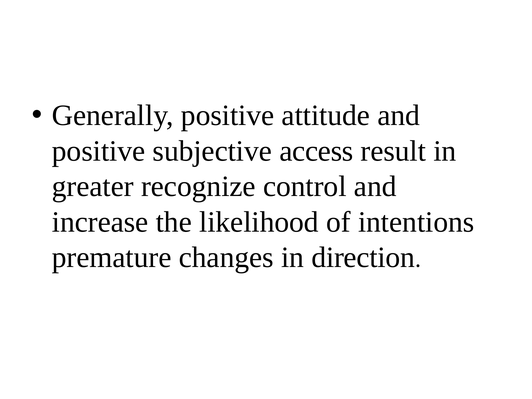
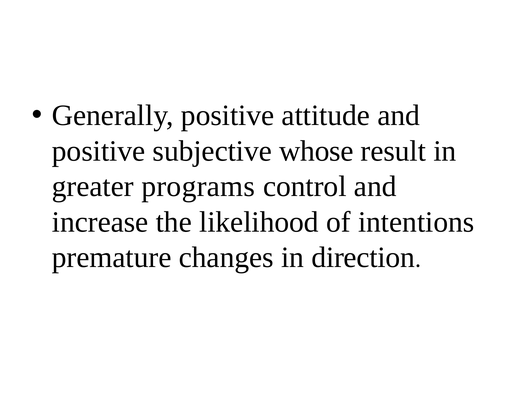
access: access -> whose (316, 151)
recognize: recognize -> programs (198, 186)
